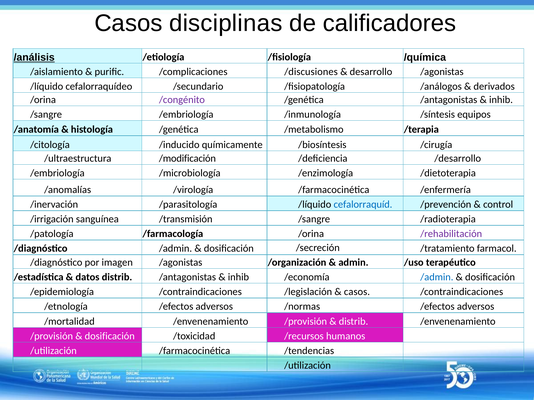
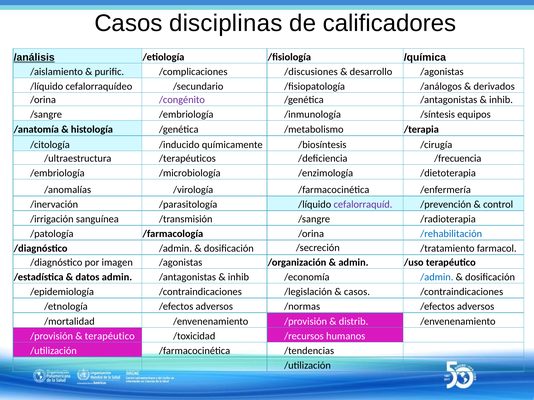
/modificación: /modificación -> /terapéuticos (187, 159)
/desarrollo: /desarrollo -> /frecuencia (458, 159)
cefalorraquíd colour: blue -> purple (363, 205)
/rehabilitación colour: purple -> blue (451, 234)
datos distrib: distrib -> admin (117, 277)
dosificación: dosificación -> terapéutico (110, 336)
